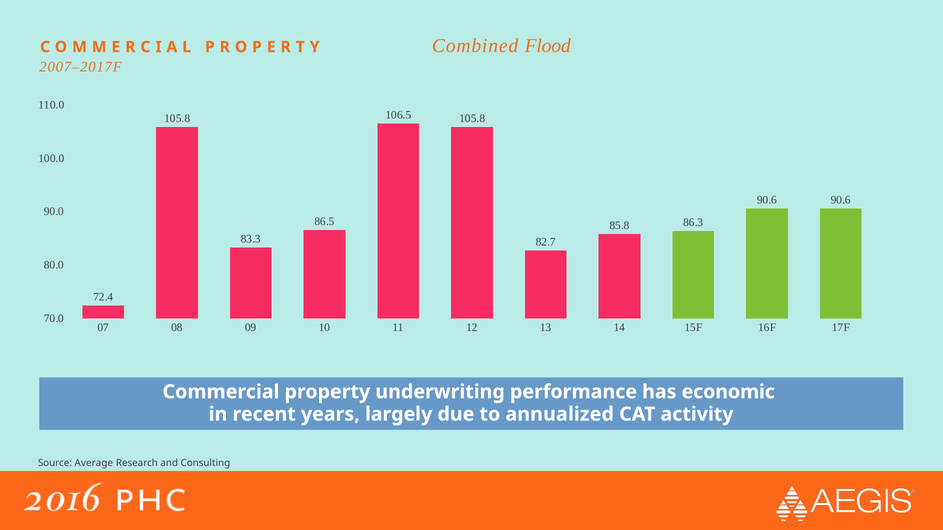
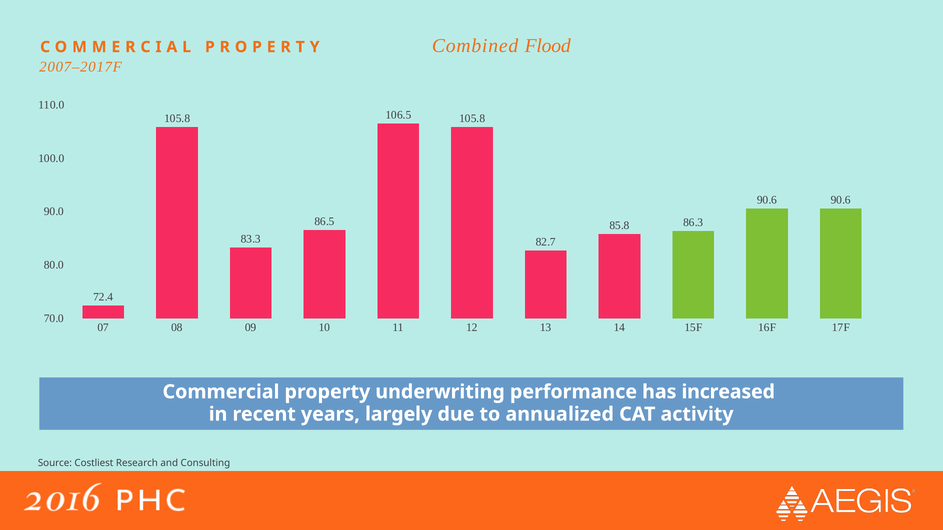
economic: economic -> increased (728, 392)
Average: Average -> Costliest (94, 464)
